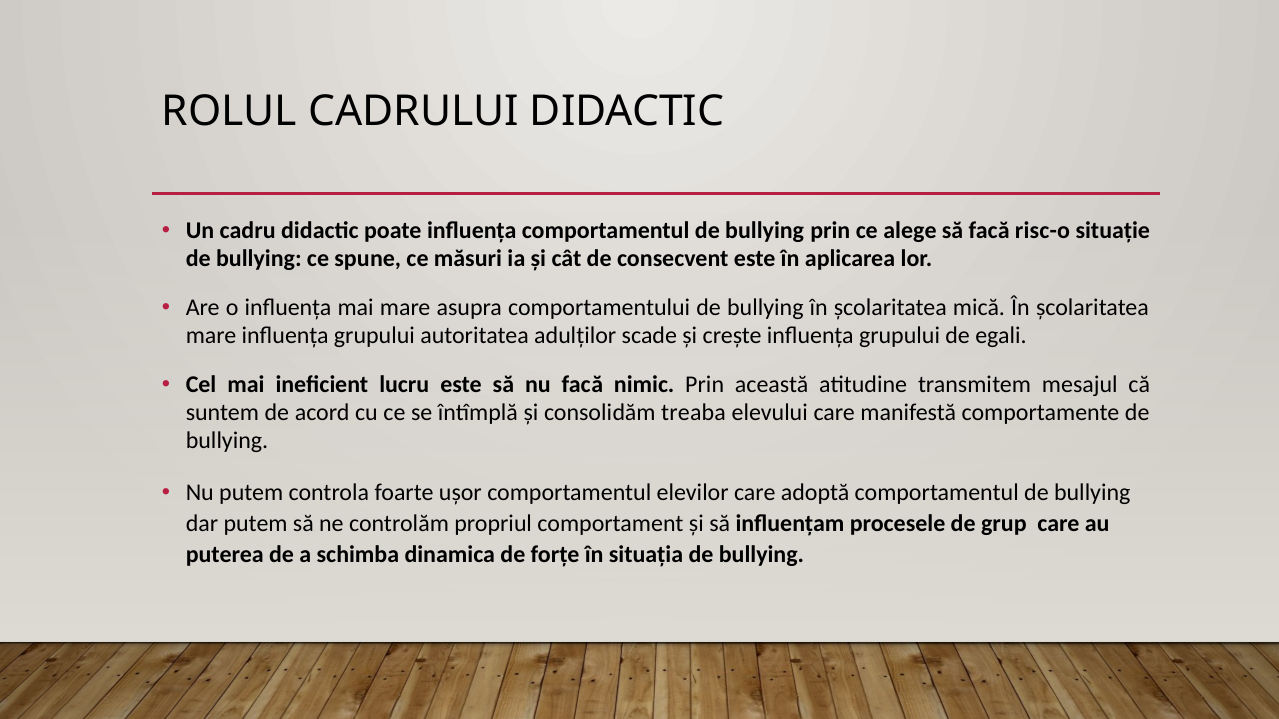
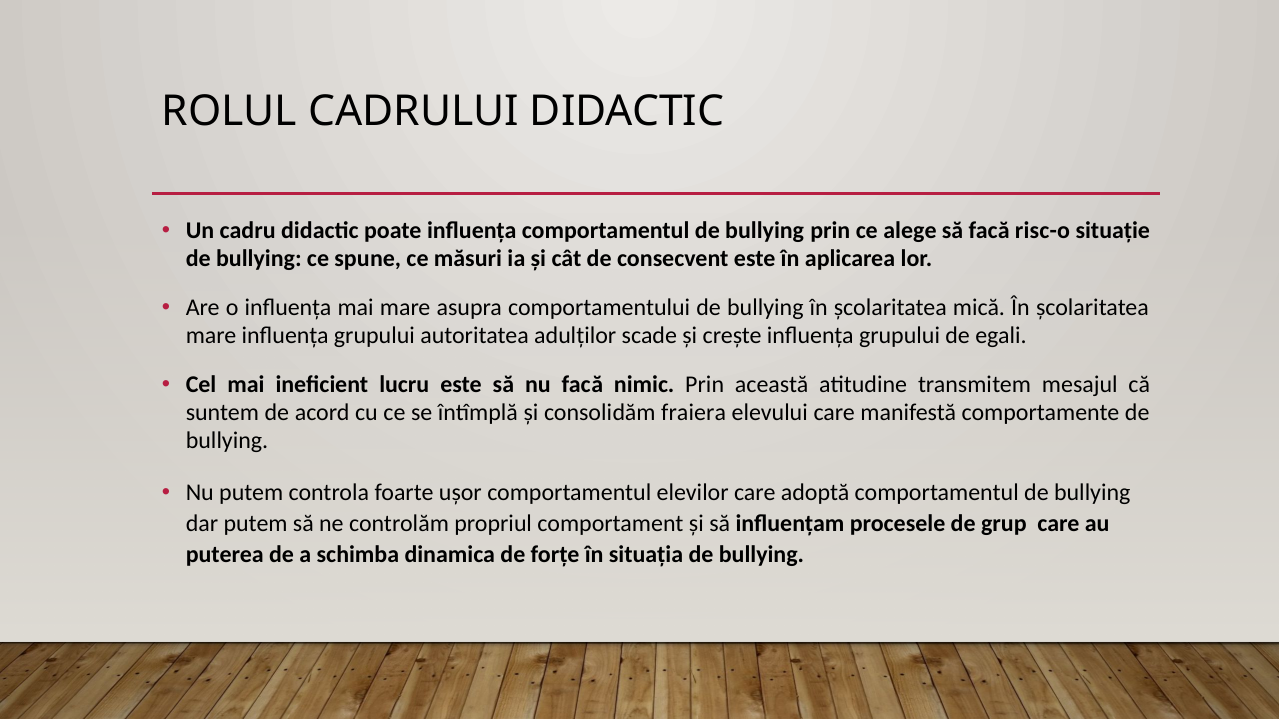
treaba: treaba -> fraiera (694, 413)
